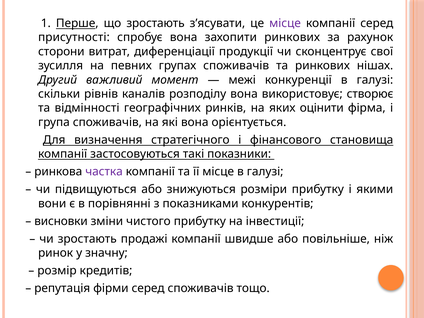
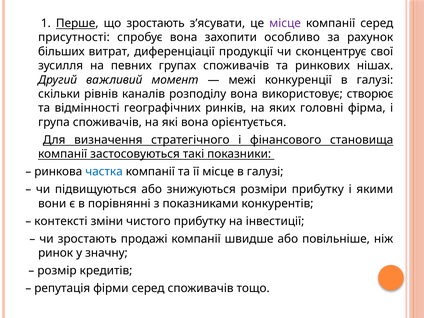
захопити ринкових: ринкових -> особливо (292, 37)
сторони: сторони -> більших (61, 52)
оцінити: оцінити -> головні (322, 108)
частка colour: purple -> blue (104, 172)
висновки: висновки -> контексті (61, 221)
